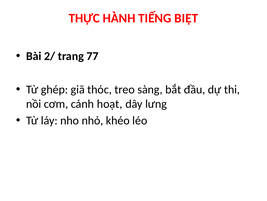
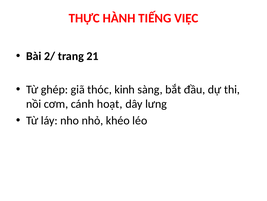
BIỆT: BIỆT -> VIỆC (186, 18)
77: 77 -> 21 (93, 56)
treo: treo -> kinh (125, 89)
